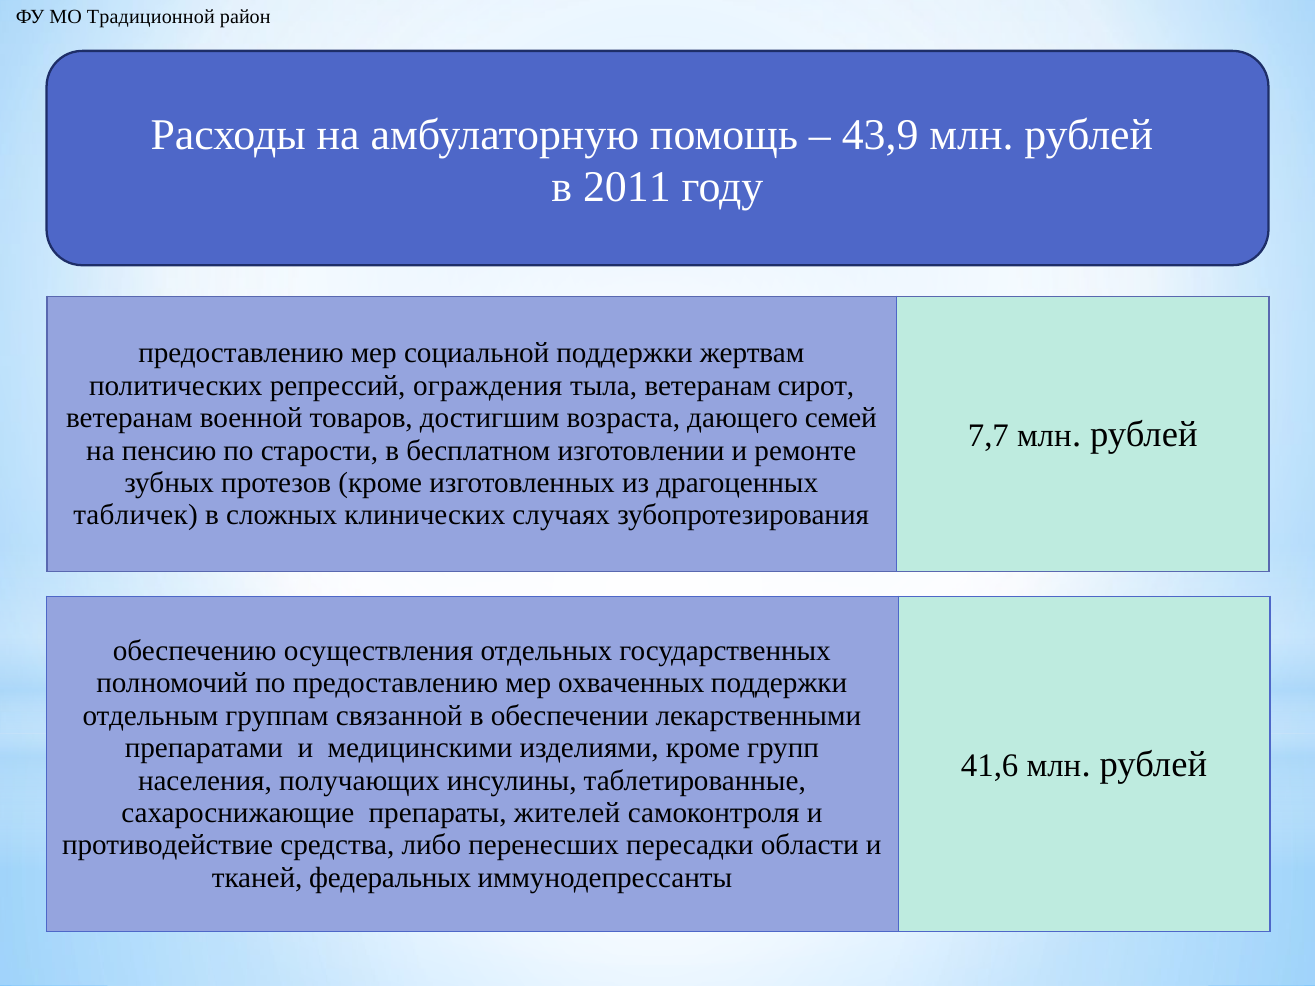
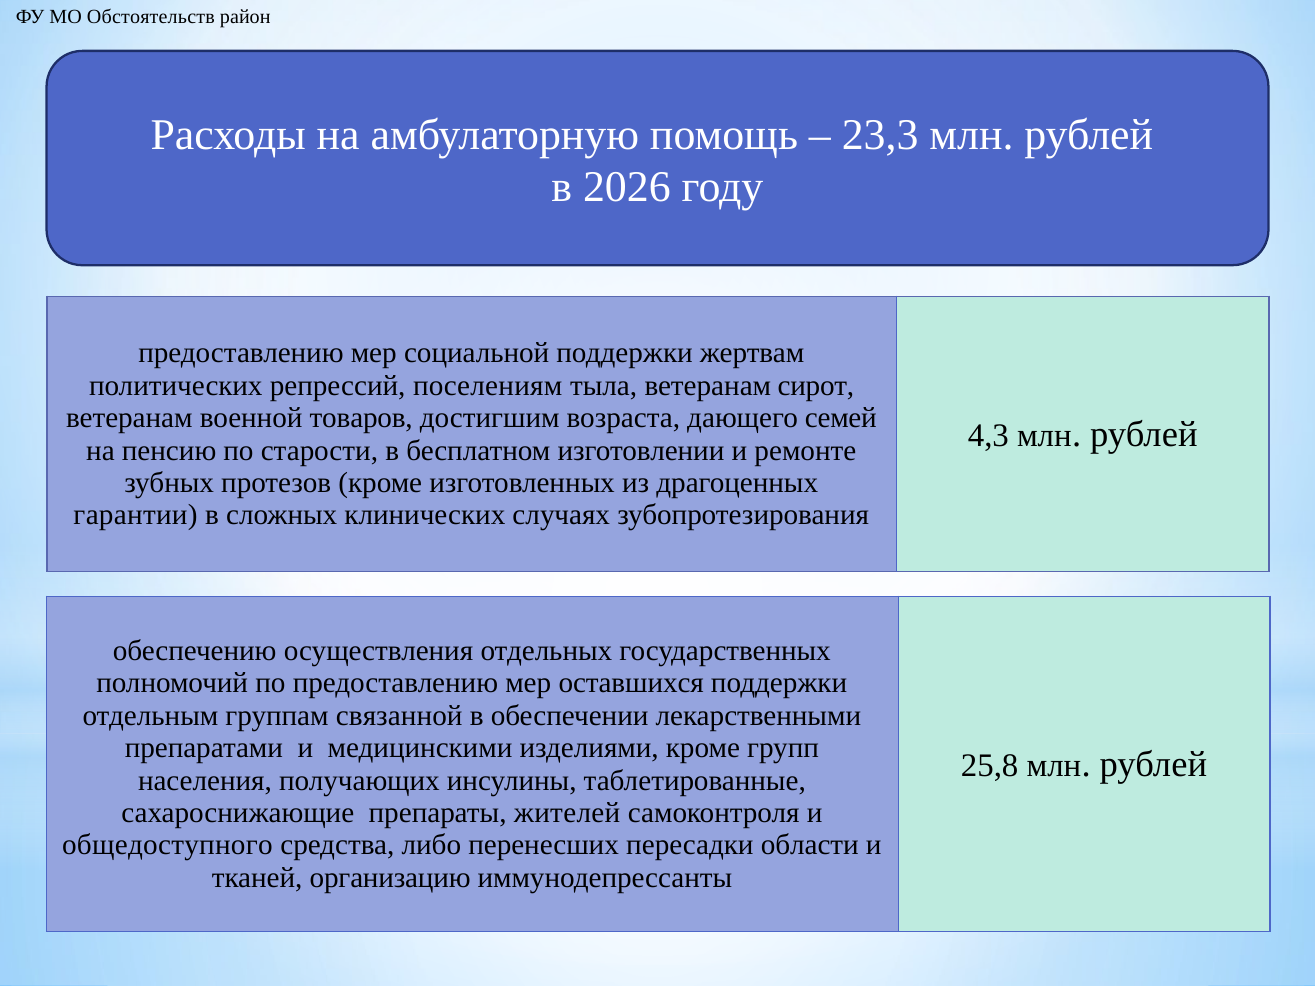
Традиционной: Традиционной -> Обстоятельств (151, 16)
43,9: 43,9 -> 23,3 (880, 135)
2011: 2011 -> 2026 (627, 187)
ограждения: ограждения -> поселениям (488, 386)
7,7: 7,7 -> 4,3 (988, 436)
табличек: табличек -> гарантии (136, 515)
охваченных: охваченных -> оставшихся (631, 683)
41,6: 41,6 -> 25,8 (990, 766)
противодействие: противодействие -> общедоступного (167, 846)
федеральных: федеральных -> организацию (390, 878)
